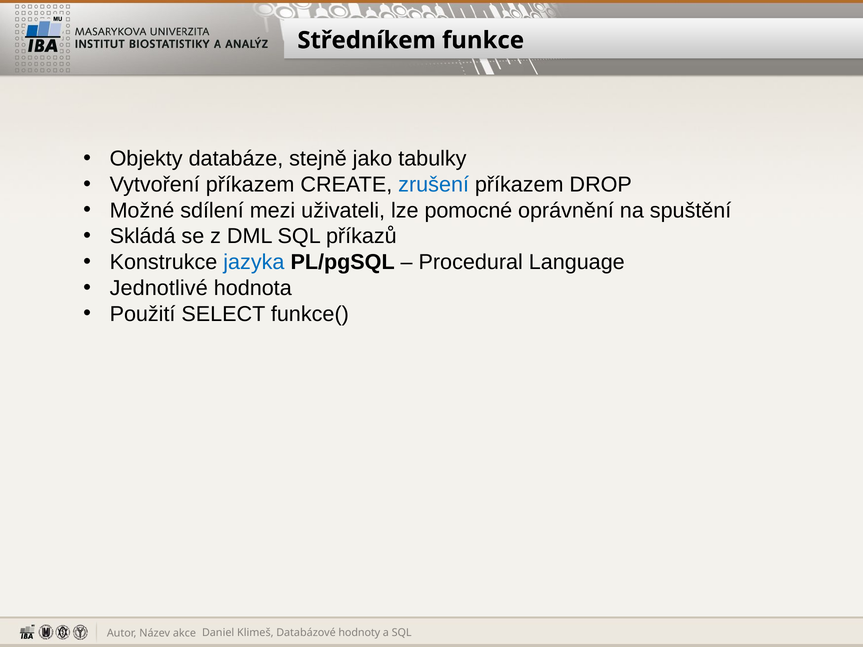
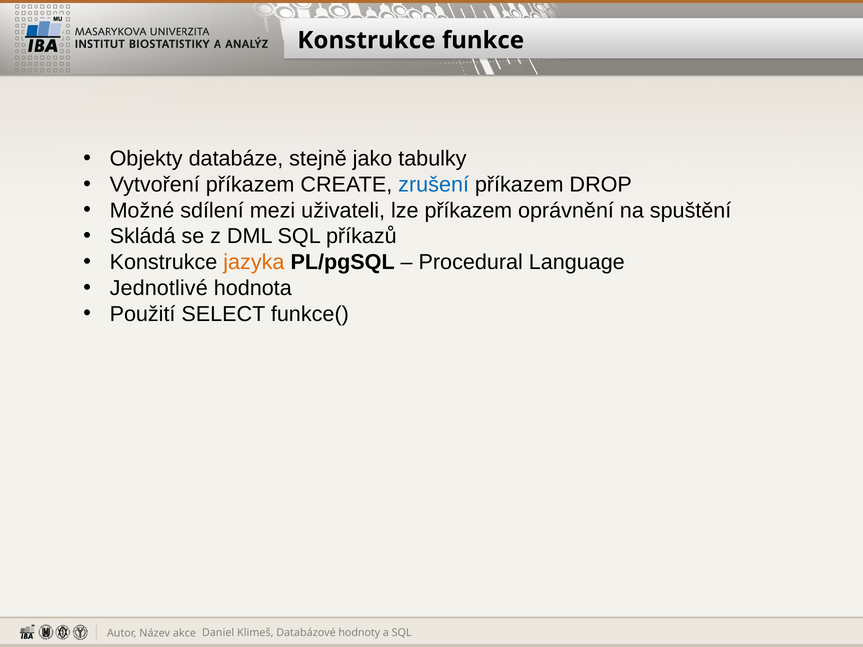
Středníkem: Středníkem -> Konstrukce (366, 40)
lze pomocné: pomocné -> příkazem (468, 211)
jazyka colour: blue -> orange (254, 262)
